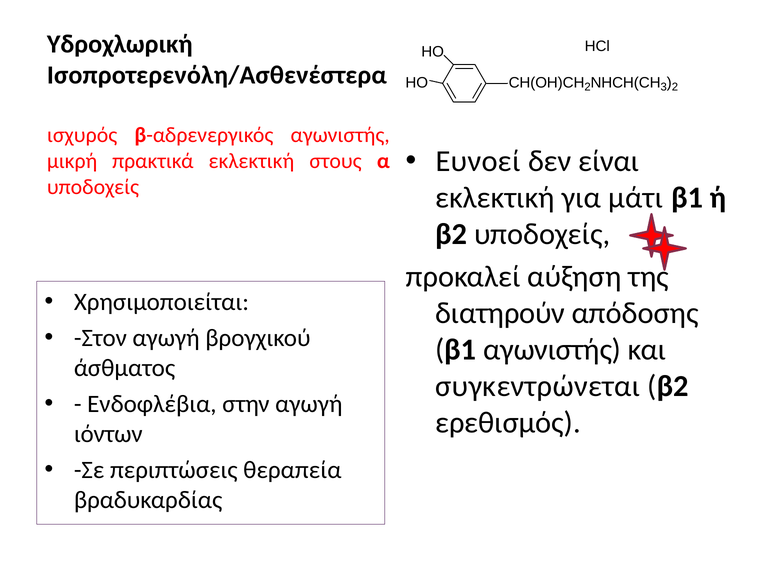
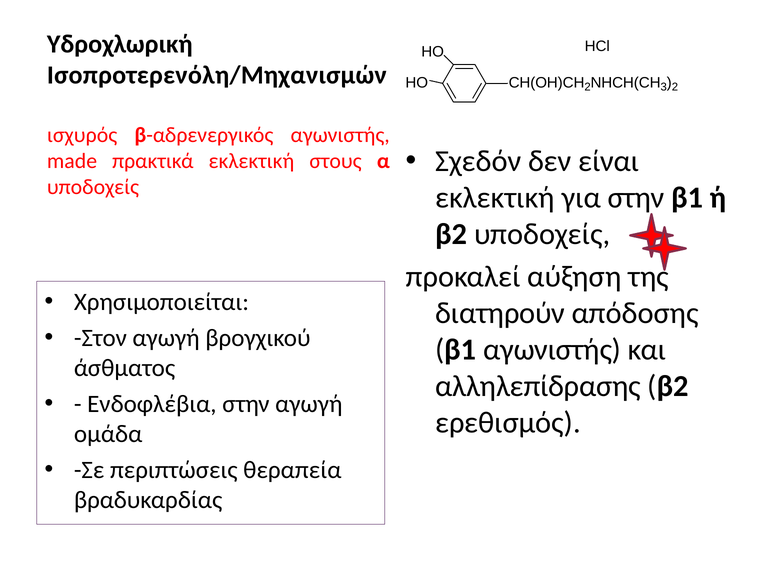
Ισοπροτερενόλη/Ασθενέστερα: Ισοπροτερενόλη/Ασθενέστερα -> Ισοπροτερενόλη/Μηχανισμών (217, 75)
Ευνοεί: Ευνοεί -> Σχεδόν (478, 161)
μικρή: μικρή -> made (72, 161)
για μάτι: μάτι -> στην (636, 198)
συγκεντρώνεται: συγκεντρώνεται -> αλληλεπίδρασης (538, 386)
ιόντων: ιόντων -> ομάδα (108, 434)
